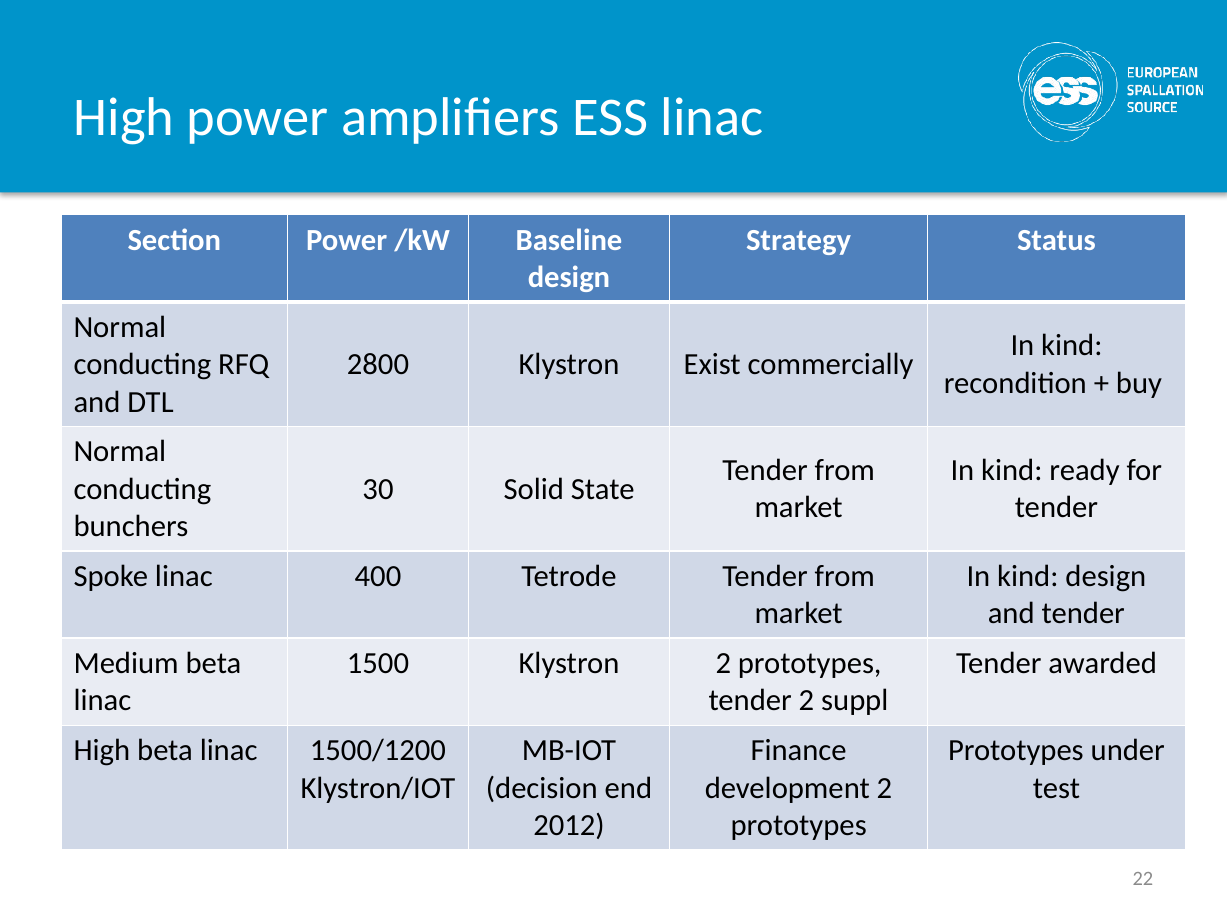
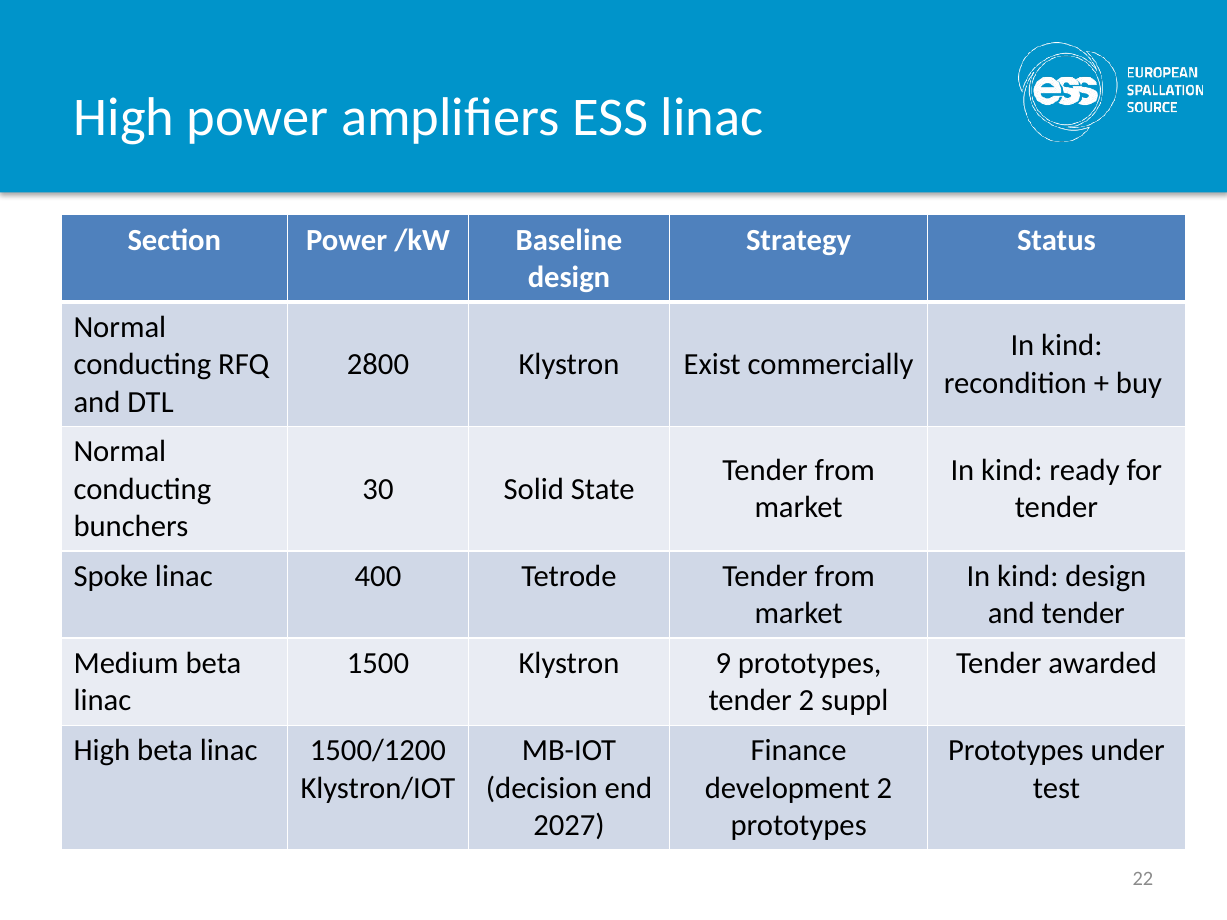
Klystron 2: 2 -> 9 (723, 664)
2012: 2012 -> 2027 (569, 826)
